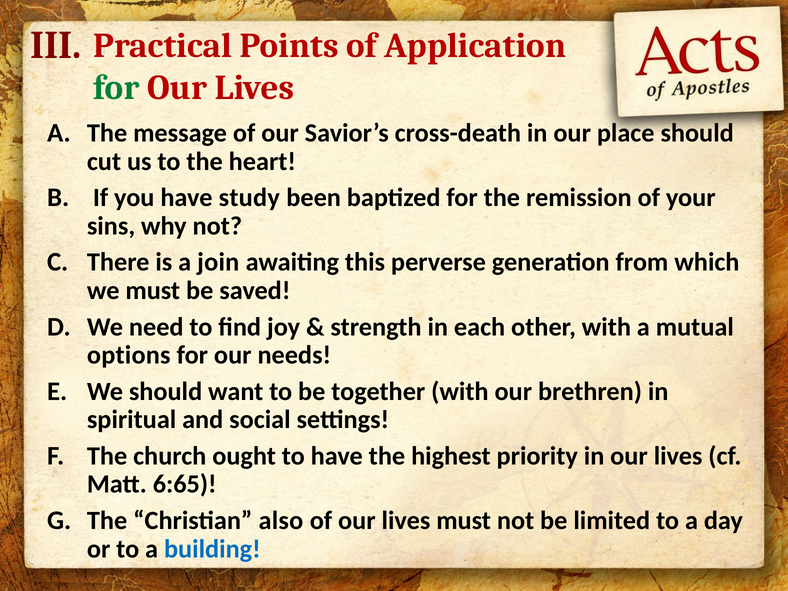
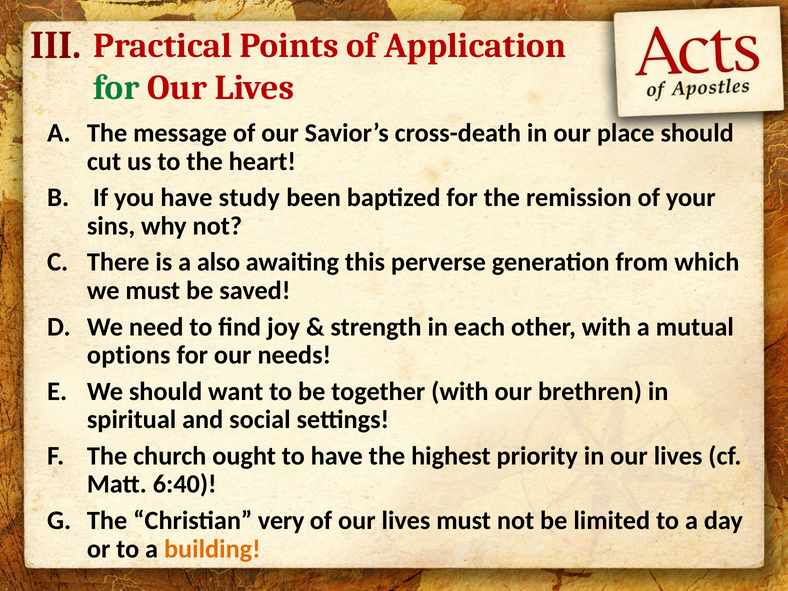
join: join -> also (219, 262)
6:65: 6:65 -> 6:40 (185, 484)
also: also -> very (281, 521)
building colour: blue -> orange (212, 549)
